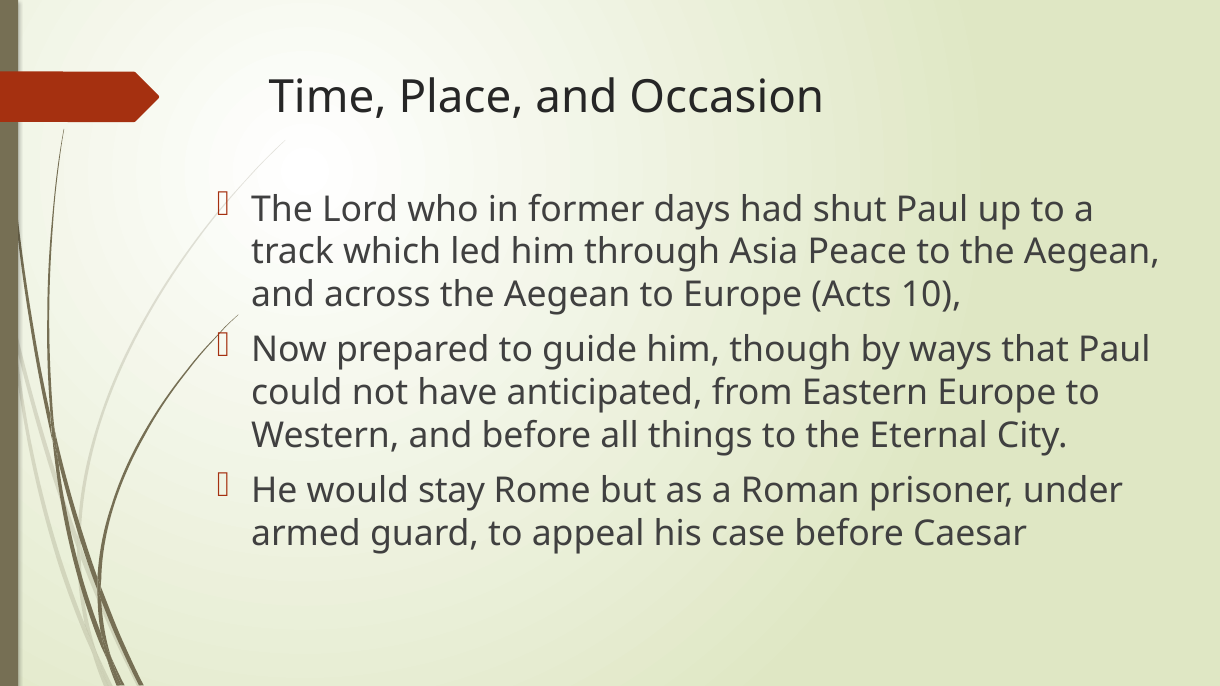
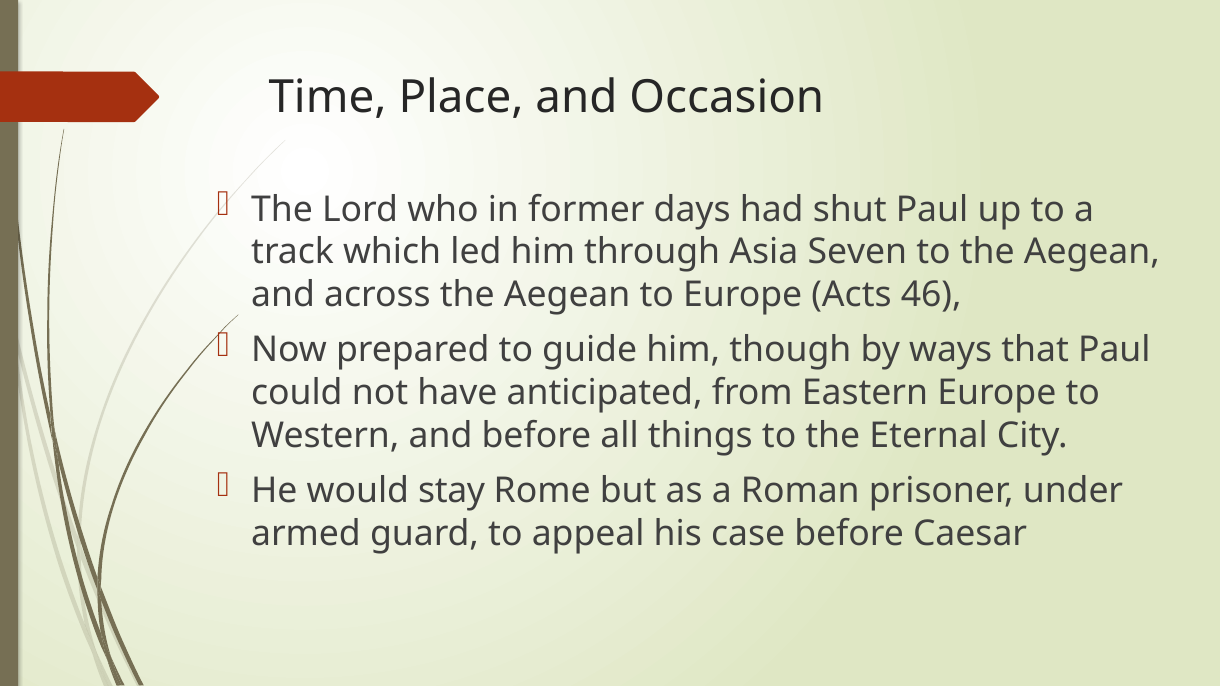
Peace: Peace -> Seven (857, 252)
10: 10 -> 46 (931, 295)
